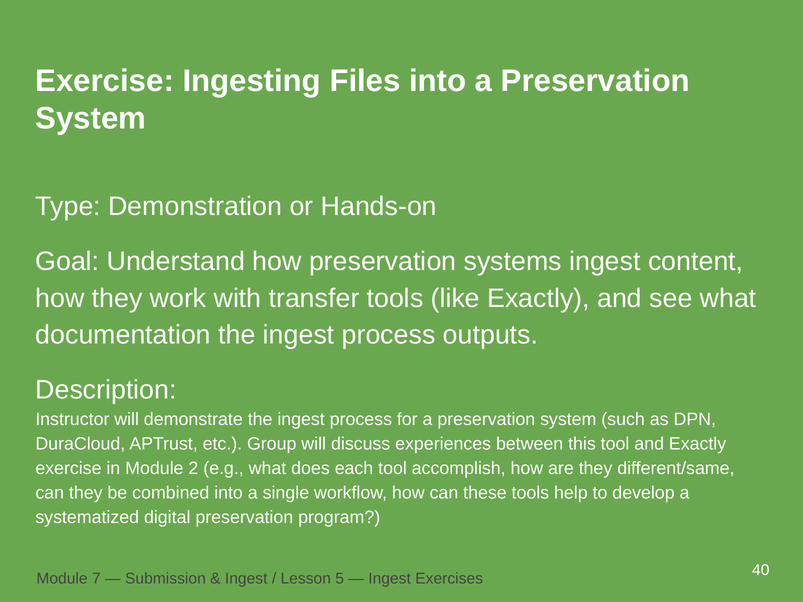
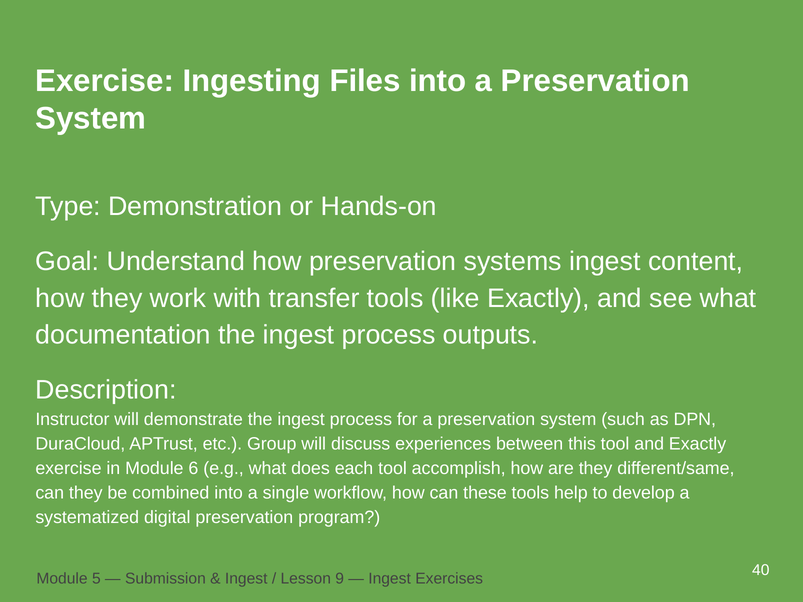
2: 2 -> 6 (193, 469)
7: 7 -> 5 (96, 579)
5: 5 -> 9 (340, 579)
